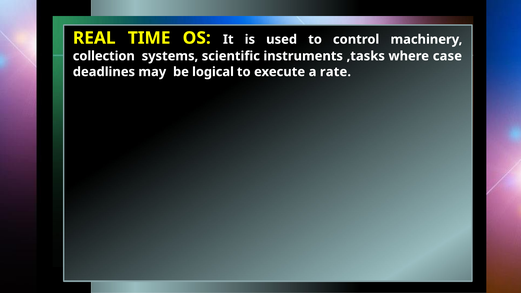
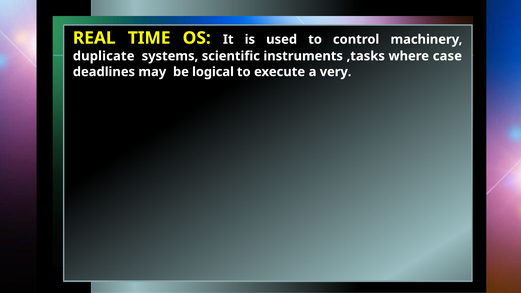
collection: collection -> duplicate (104, 56)
rate: rate -> very (336, 72)
